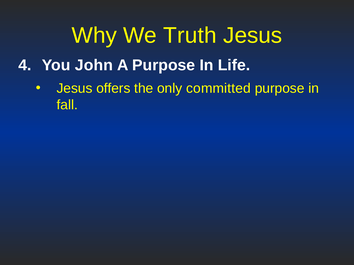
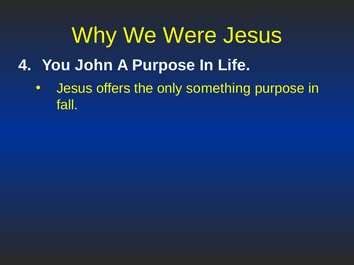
Truth: Truth -> Were (190, 36)
committed: committed -> something (218, 88)
